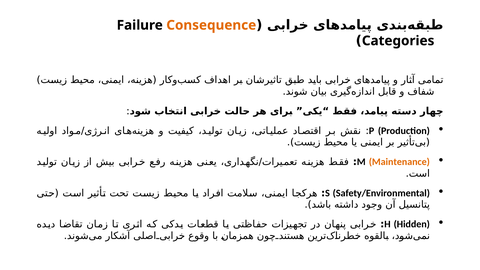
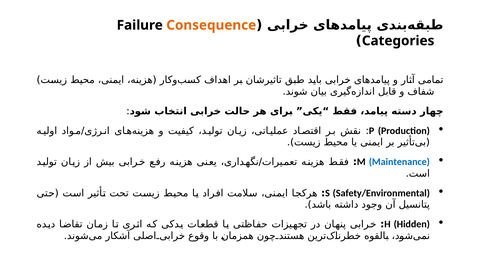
Maintenance colour: orange -> blue (399, 162)
